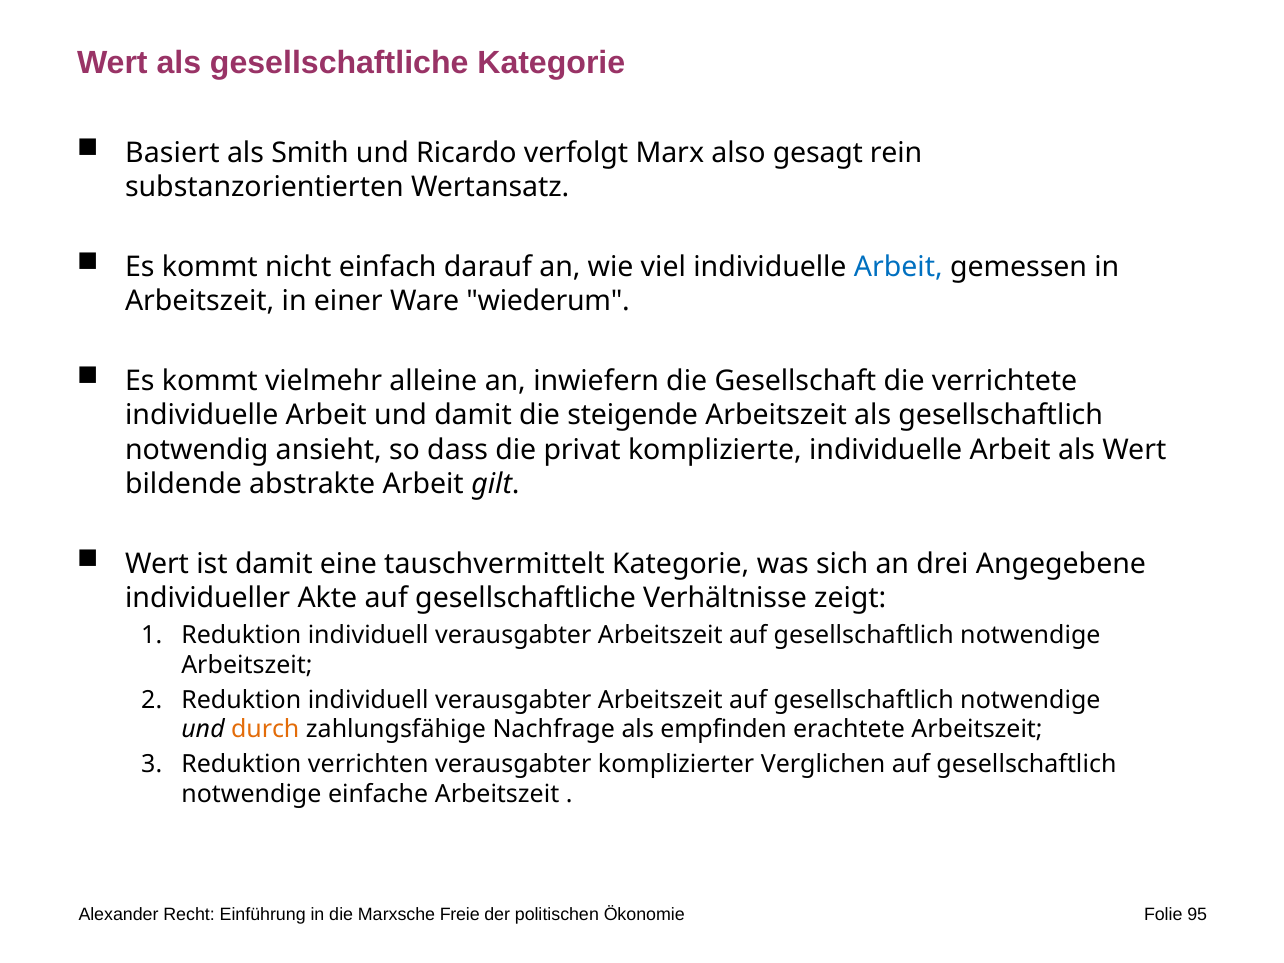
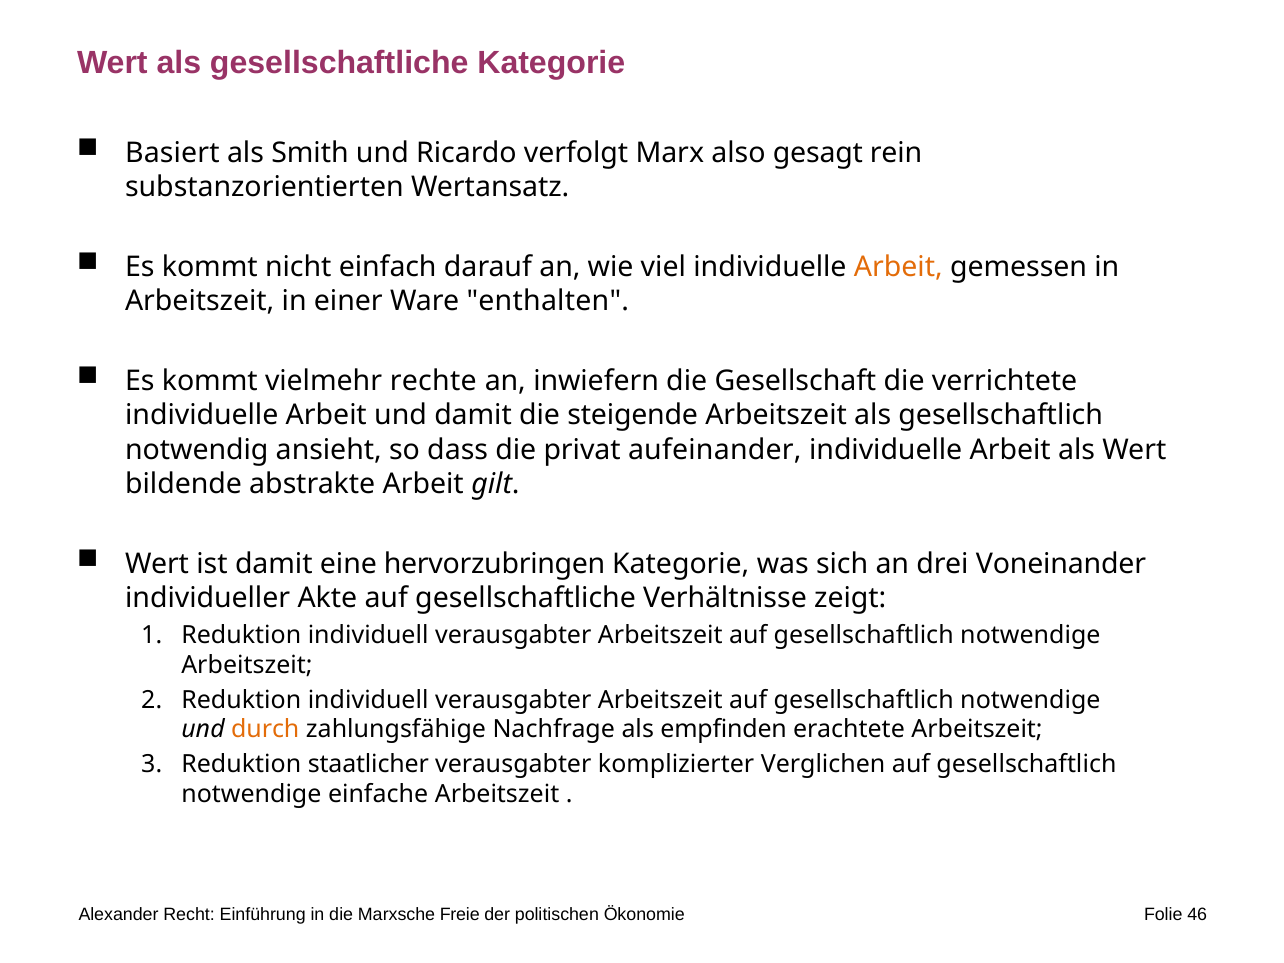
Arbeit colour: blue -> orange (898, 267)
wiederum: wiederum -> enthalten (548, 301)
alleine: alleine -> rechte (433, 381)
komplizierte: komplizierte -> aufeinander (715, 450)
tauschvermittelt: tauschvermittelt -> hervorzubringen (495, 564)
Angegebene: Angegebene -> Voneinander (1061, 564)
verrichten: verrichten -> staatlicher (368, 765)
95: 95 -> 46 (1197, 914)
